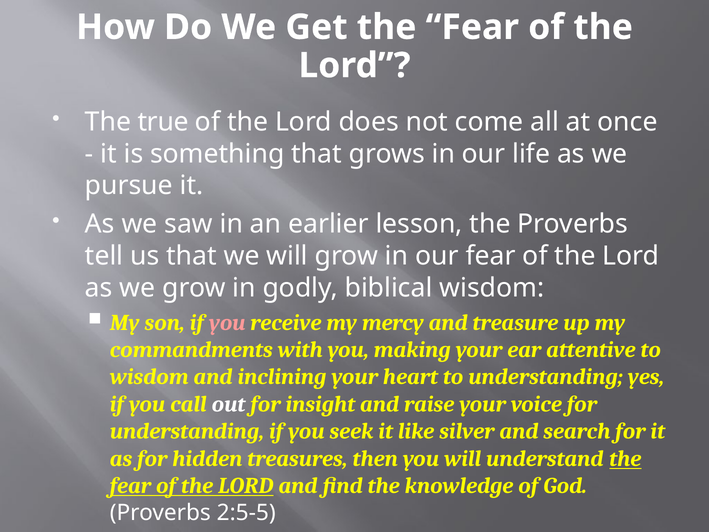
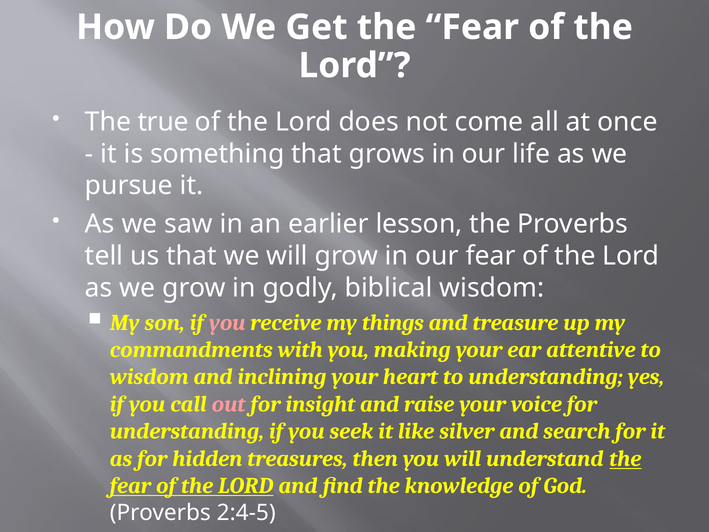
mercy: mercy -> things (393, 323)
out colour: white -> pink (229, 404)
2:5-5: 2:5-5 -> 2:4-5 (246, 513)
